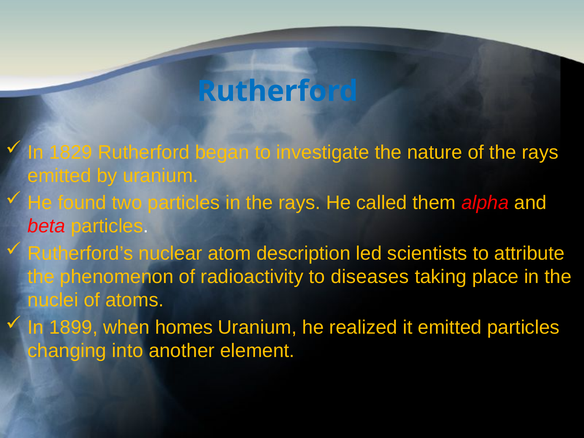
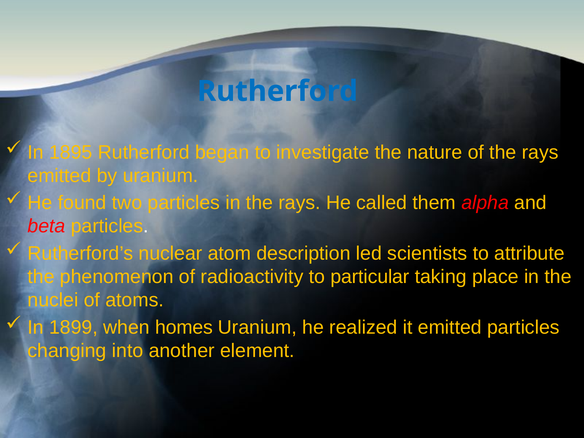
1829: 1829 -> 1895 (71, 152)
diseases: diseases -> particular (370, 277)
